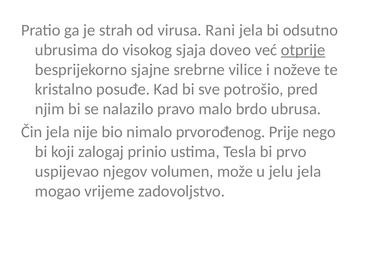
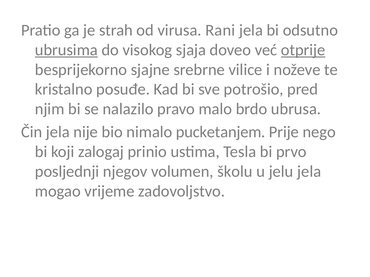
ubrusima underline: none -> present (66, 50)
prvorođenog: prvorođenog -> pucketanjem (221, 132)
uspijevao: uspijevao -> posljednji (67, 172)
može: može -> školu (235, 172)
